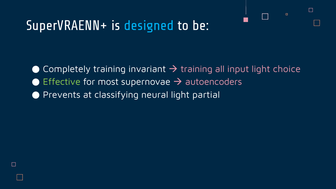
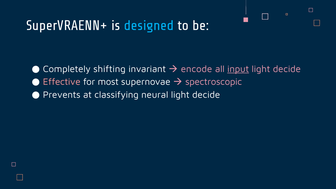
Completely training: training -> shifting (109, 69)
training: training -> encode (197, 69)
input underline: none -> present (238, 69)
choice: choice -> decide (287, 69)
Effective colour: light green -> pink (62, 82)
autoencoders: autoencoders -> spectroscopic (214, 82)
partial: partial -> decide (206, 95)
